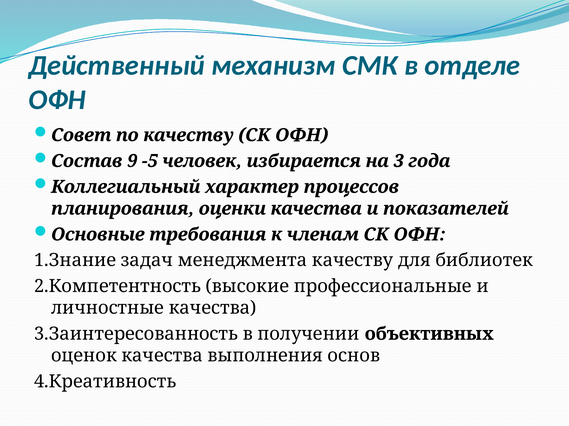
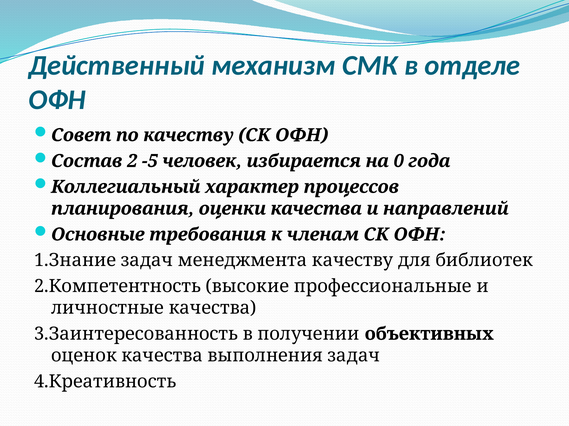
9: 9 -> 2 (132, 161)
3: 3 -> 0 (399, 161)
показателей: показателей -> направлений (446, 209)
выполнения основ: основ -> задач (354, 356)
